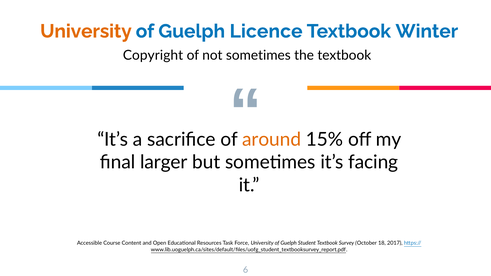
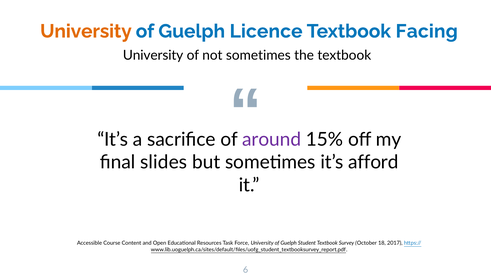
Winter: Winter -> Facing (427, 31)
Copyright: Copyright -> University (153, 55)
around colour: orange -> purple (272, 140)
larger: larger -> slides (164, 162)
facing: facing -> afford (373, 162)
